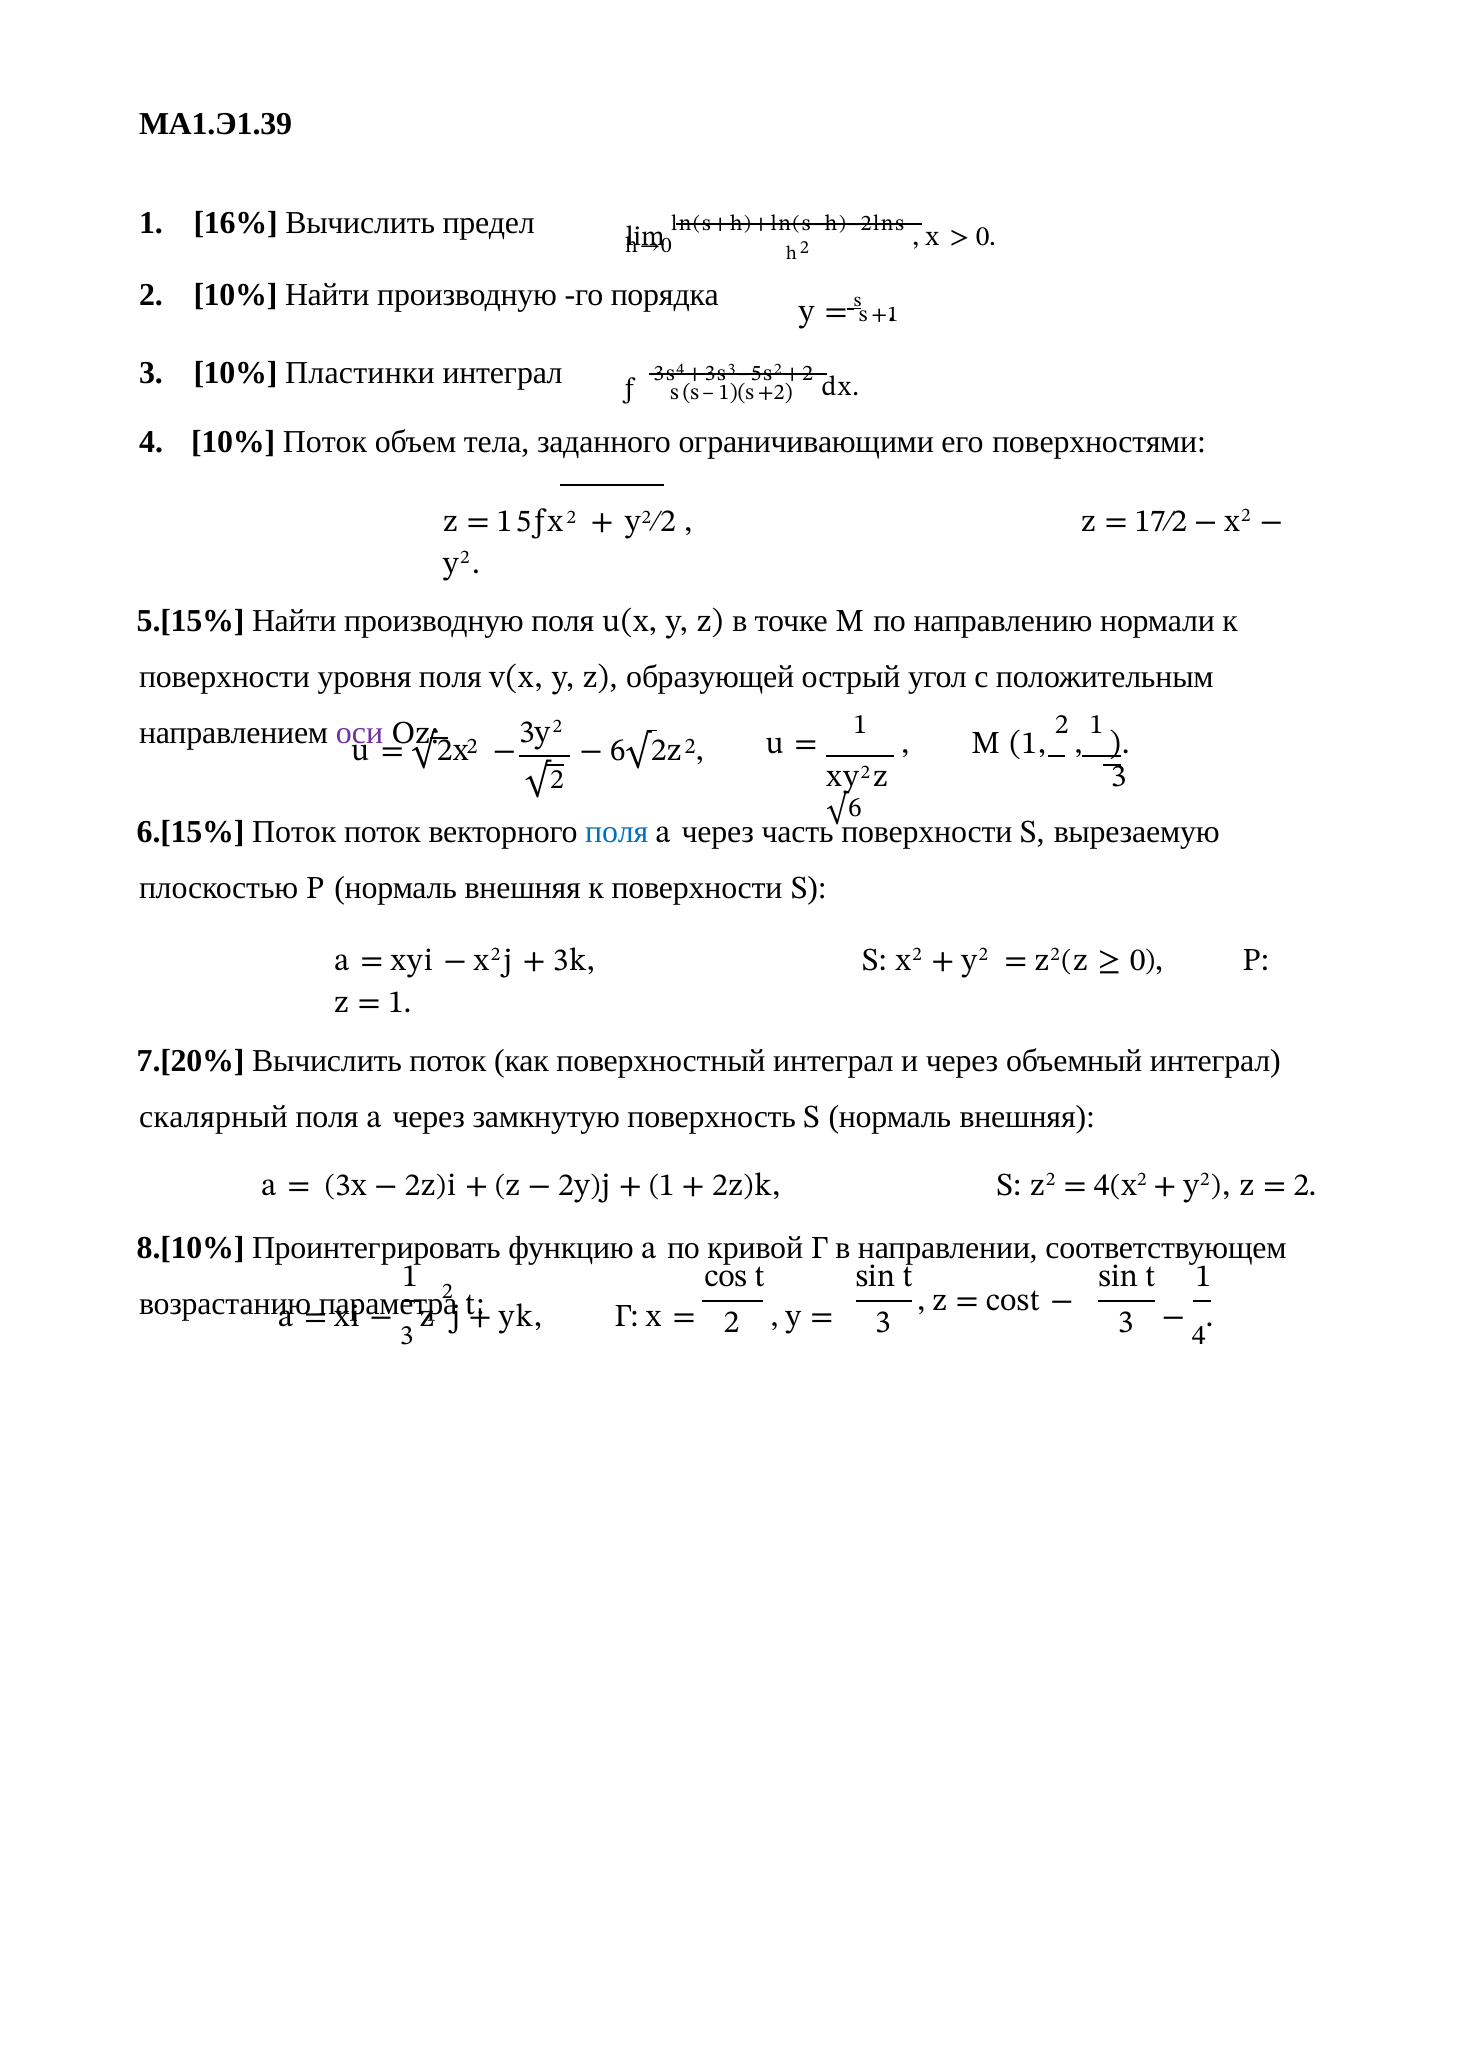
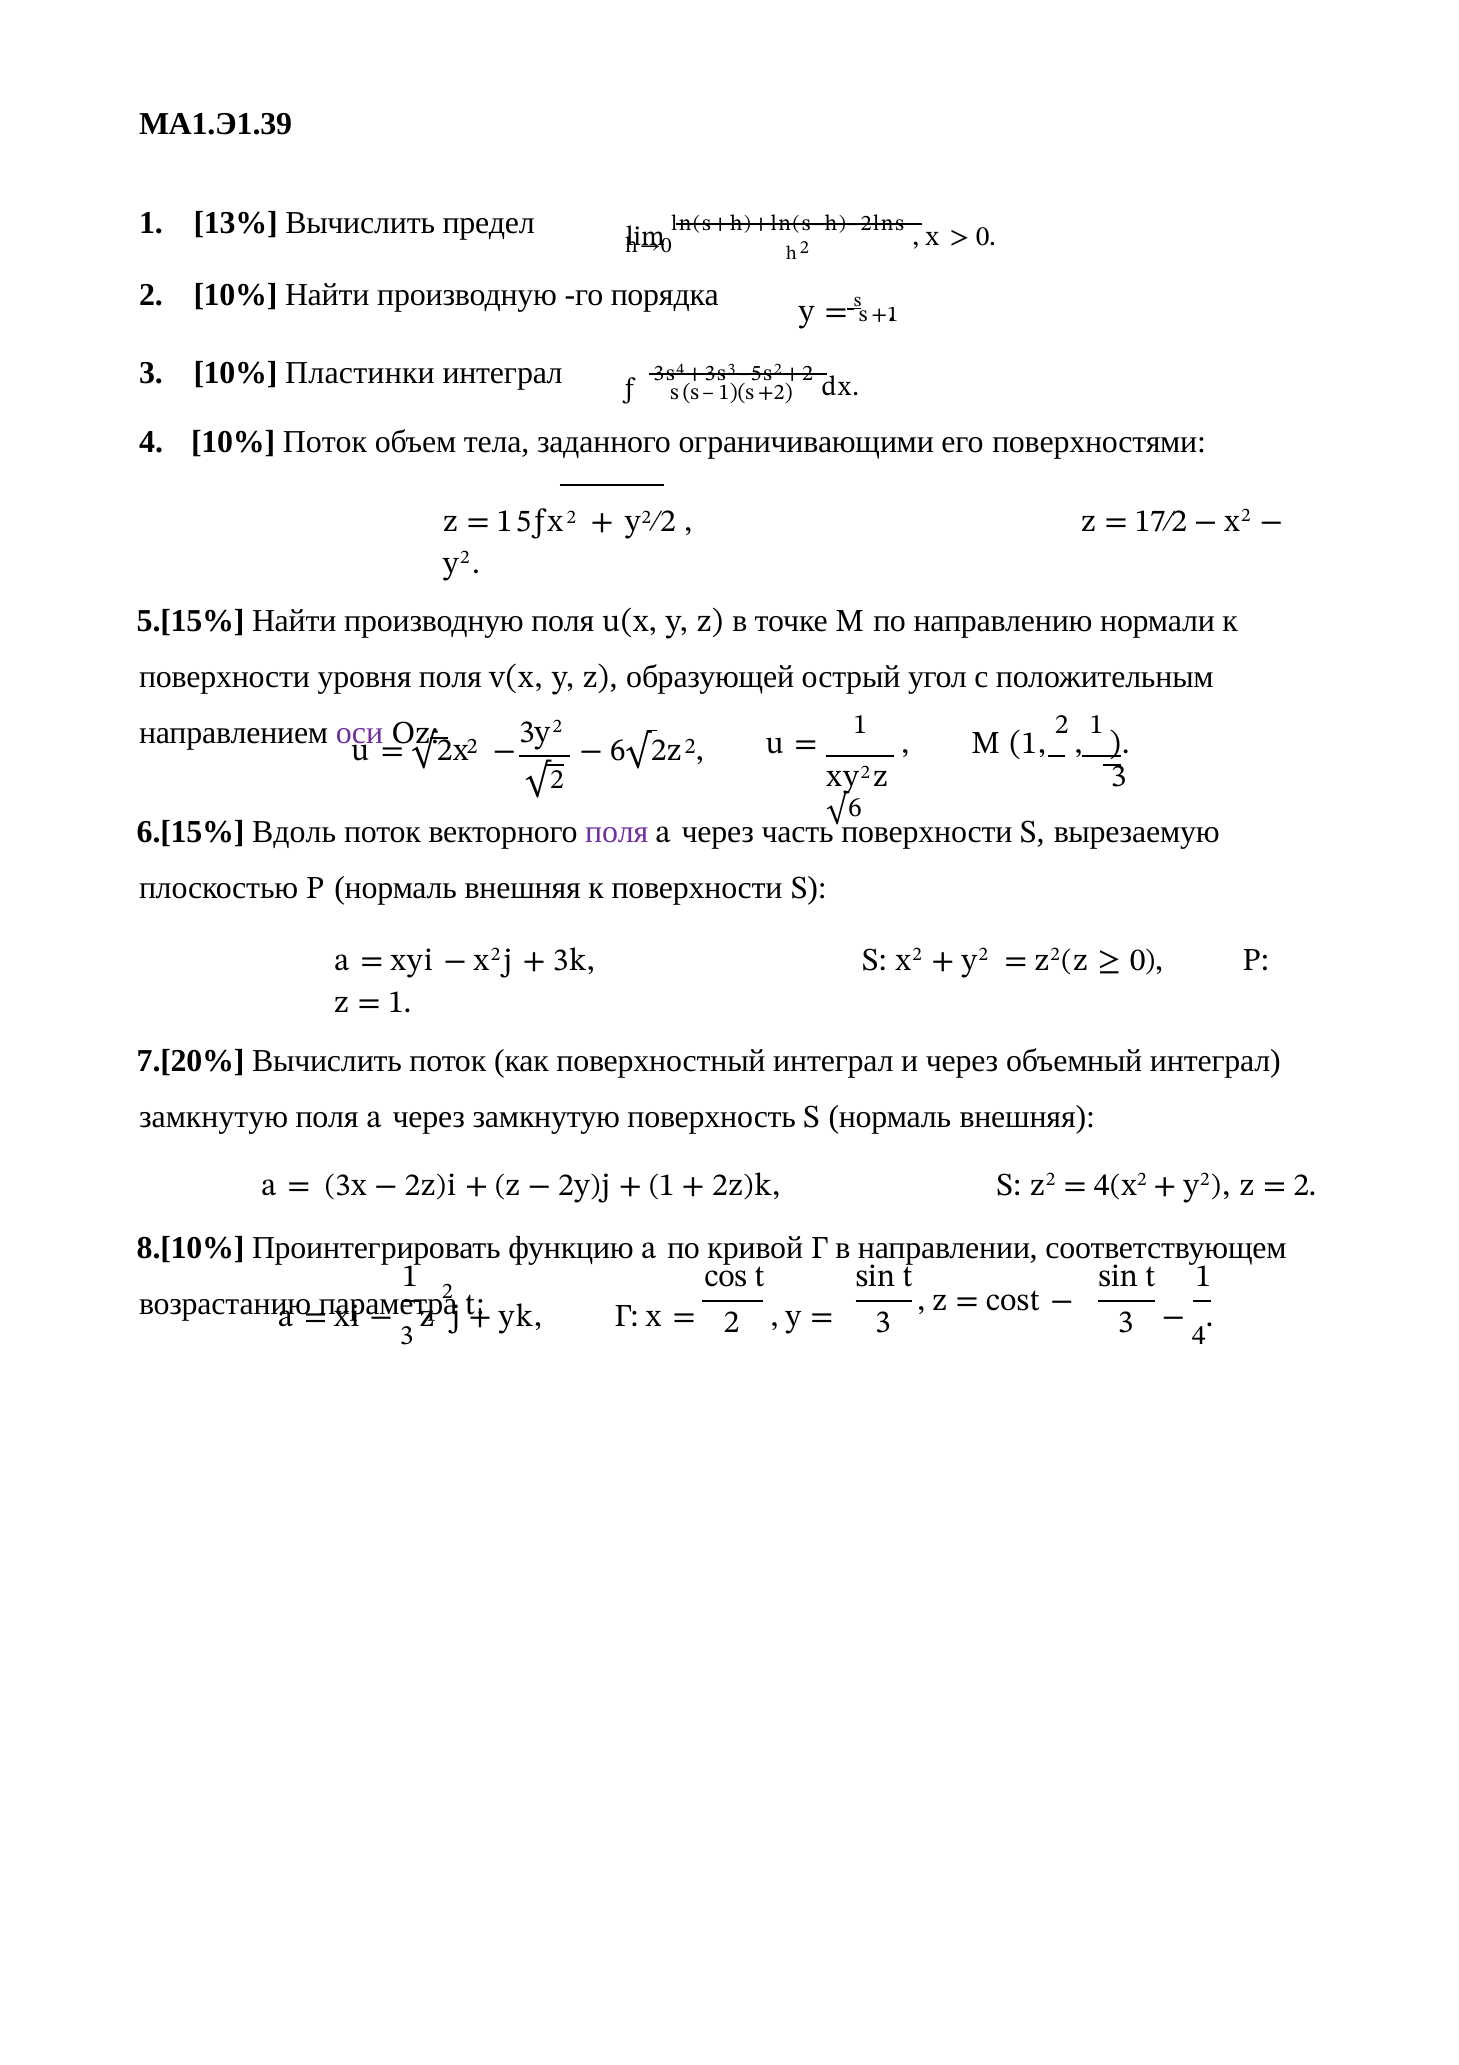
16%: 16% -> 13% (236, 223)
Поток: Поток -> Вдоль (294, 832)
поля colour: blue -> purple (617, 832)
скалярный: скалярный -> замкнутую (214, 1117)
